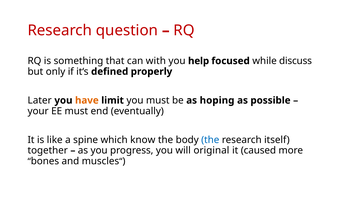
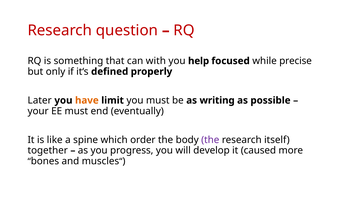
discuss: discuss -> precise (296, 61)
hoping: hoping -> writing (217, 100)
know: know -> order (143, 140)
the colour: blue -> purple (210, 140)
original: original -> develop (211, 150)
